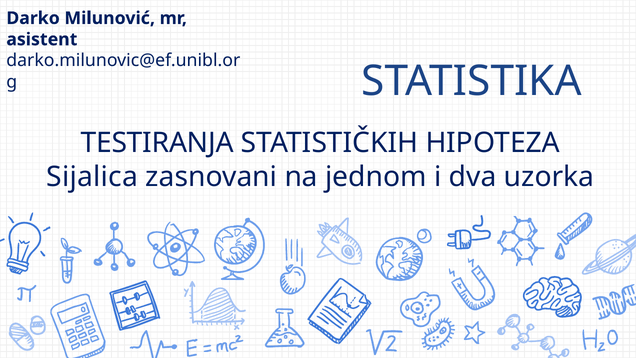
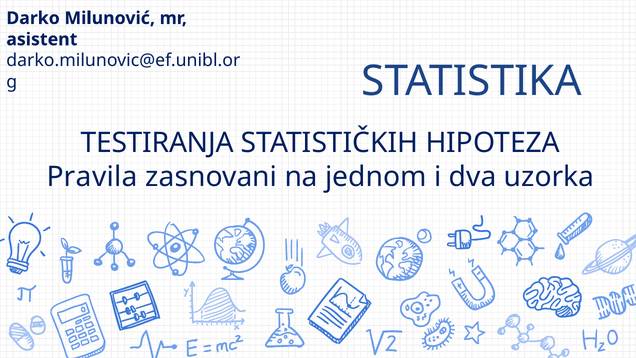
Sijalica: Sijalica -> Pravila (92, 177)
